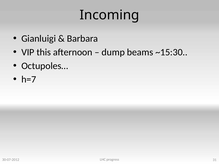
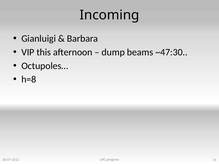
~15:30: ~15:30 -> ~47:30 (171, 52)
h=7: h=7 -> h=8 (29, 80)
